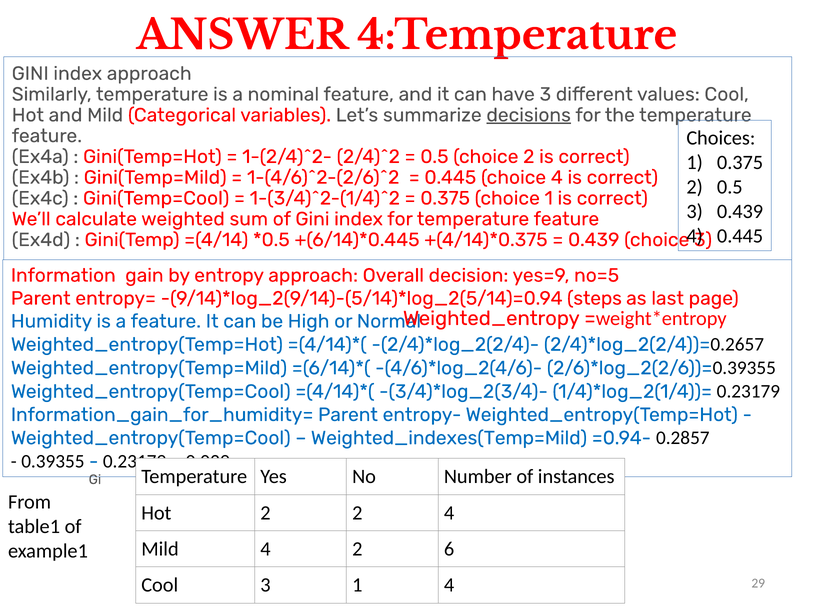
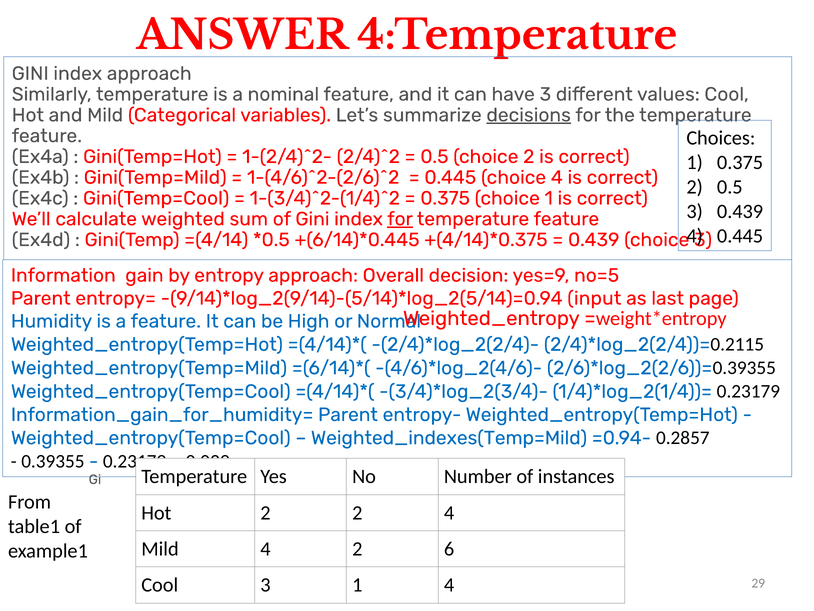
for underline: none -> present (400, 219)
steps: steps -> input (594, 298)
0.2657: 0.2657 -> 0.2115 (737, 344)
